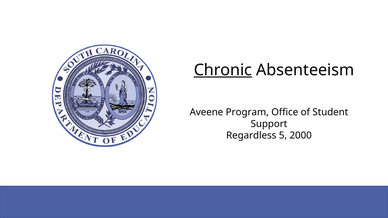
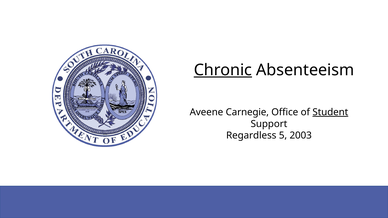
Program: Program -> Carnegie (247, 112)
Student underline: none -> present (330, 112)
2000: 2000 -> 2003 (301, 136)
